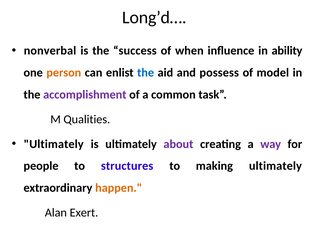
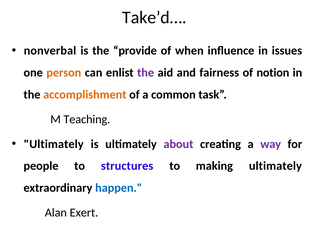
Long’d…: Long’d… -> Take’d… (154, 18)
success: success -> provide (135, 51)
ability: ability -> issues (287, 51)
the colour: blue -> purple (146, 73)
possess: possess -> fairness (219, 73)
model: model -> notion (273, 73)
accomplishment colour: purple -> orange (85, 95)
Qualities: Qualities -> Teaching (87, 120)
happen colour: orange -> blue (119, 188)
